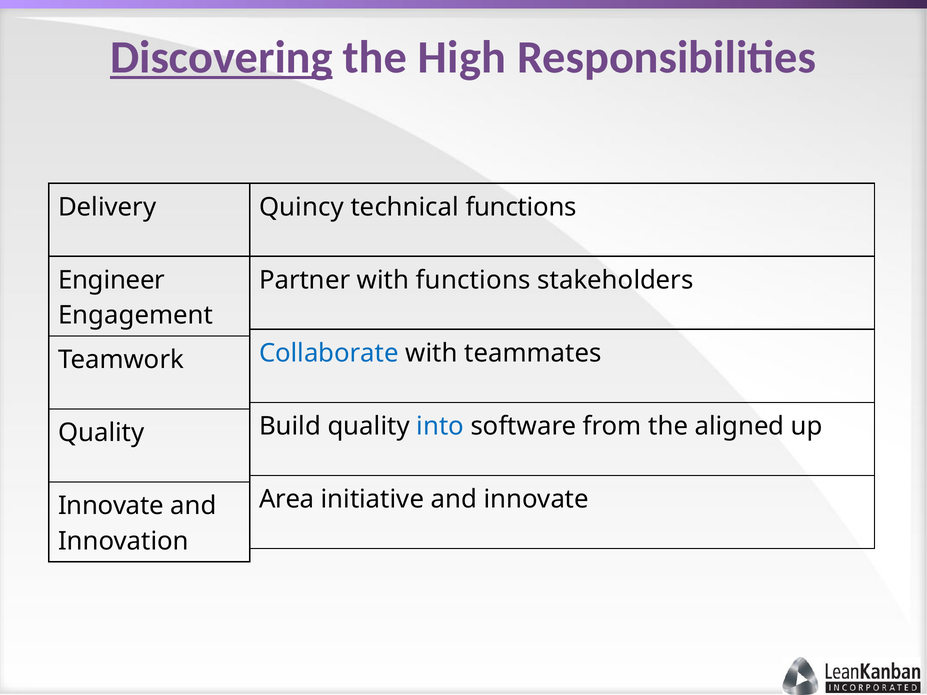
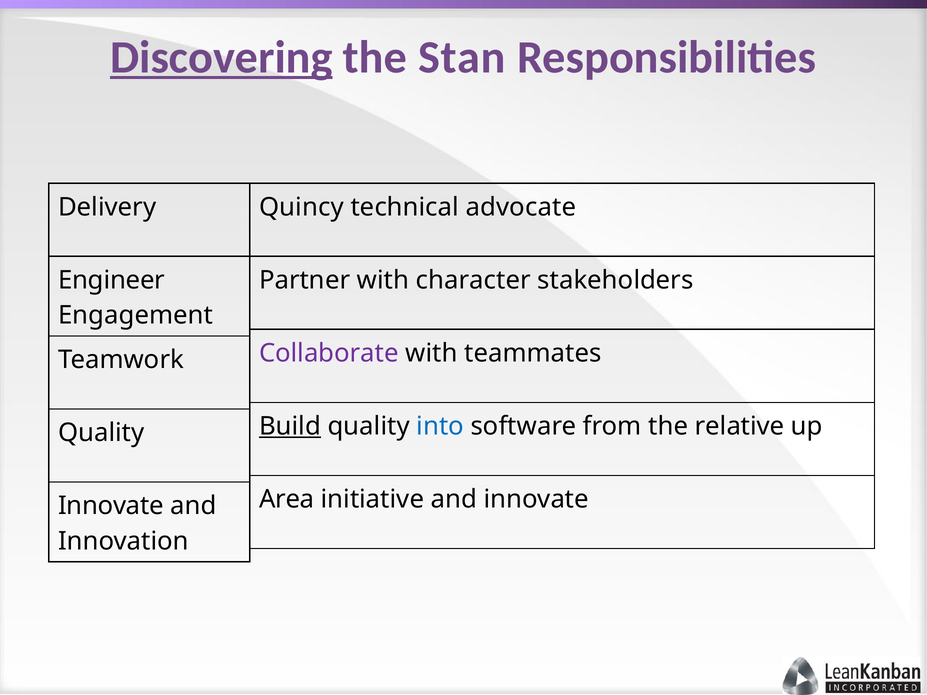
High: High -> Stan (462, 58)
technical functions: functions -> advocate (521, 207)
with functions: functions -> character (473, 280)
Collaborate colour: blue -> purple (329, 353)
Build underline: none -> present (290, 426)
aligned: aligned -> relative (740, 426)
